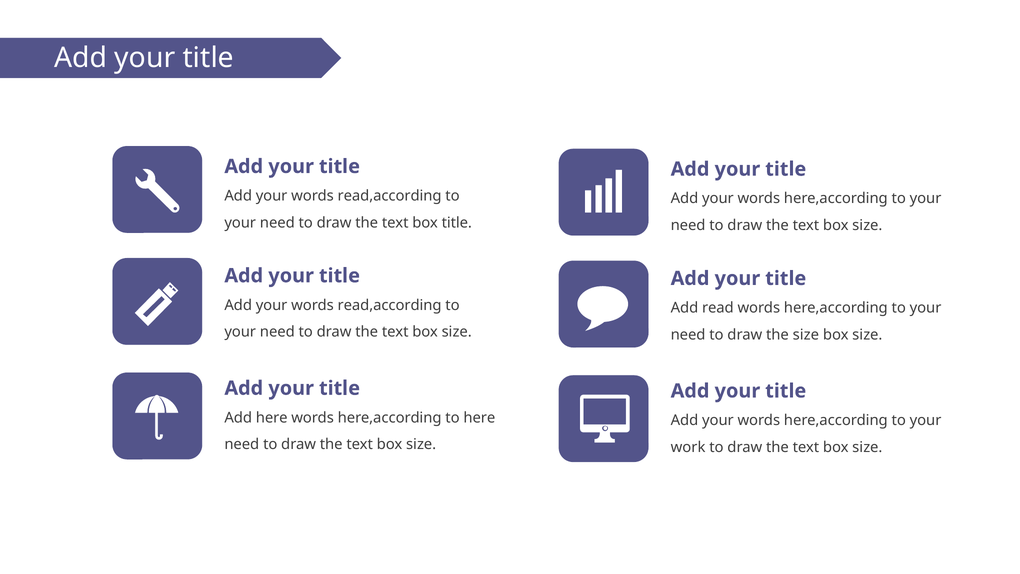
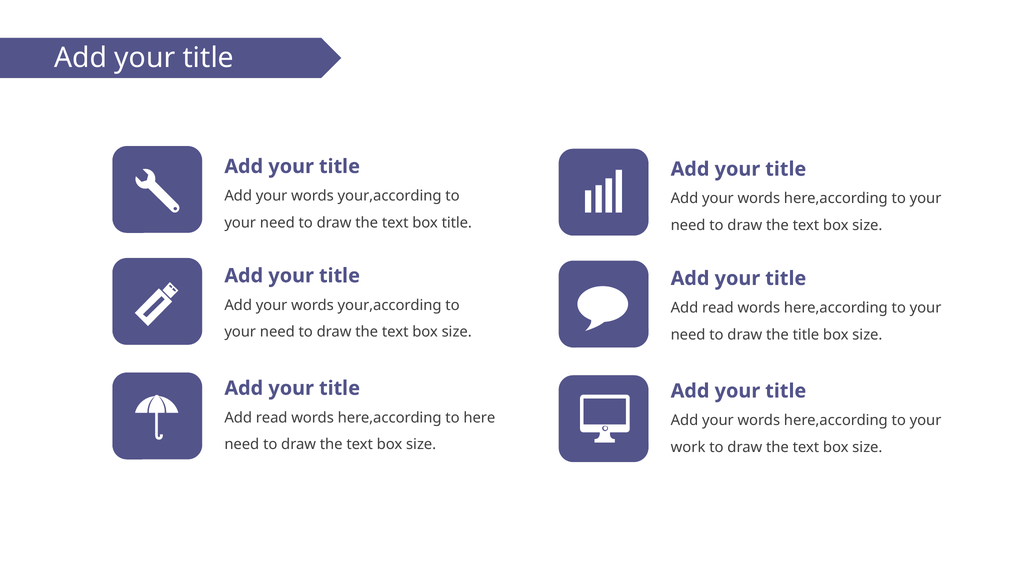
read,according: read,according -> your,according (390, 196)
read,according: read,according -> your,according (390, 305)
the size: size -> title (806, 334)
here: here -> read (272, 418)
